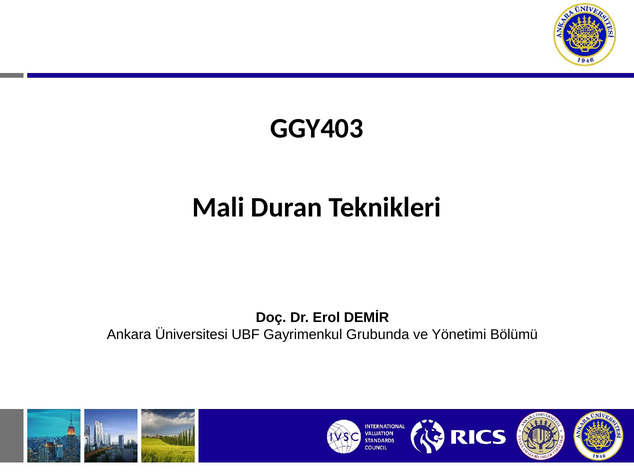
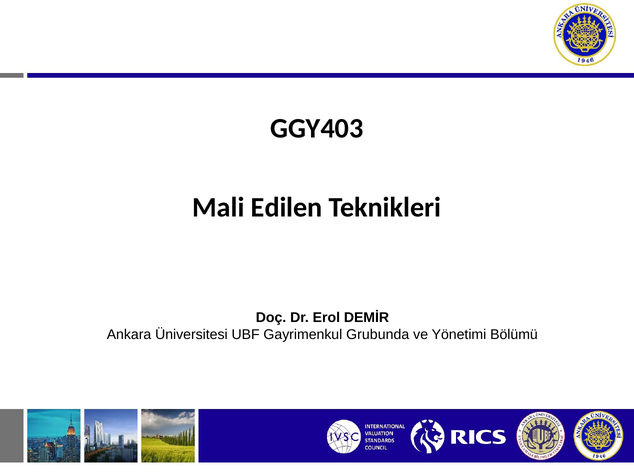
Duran: Duran -> Edilen (287, 207)
